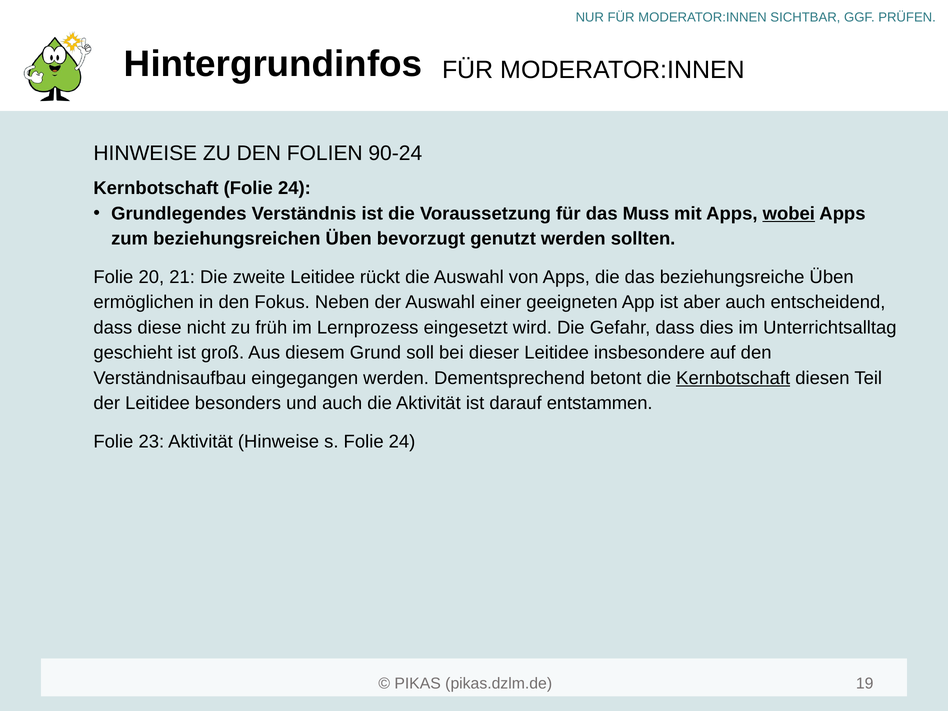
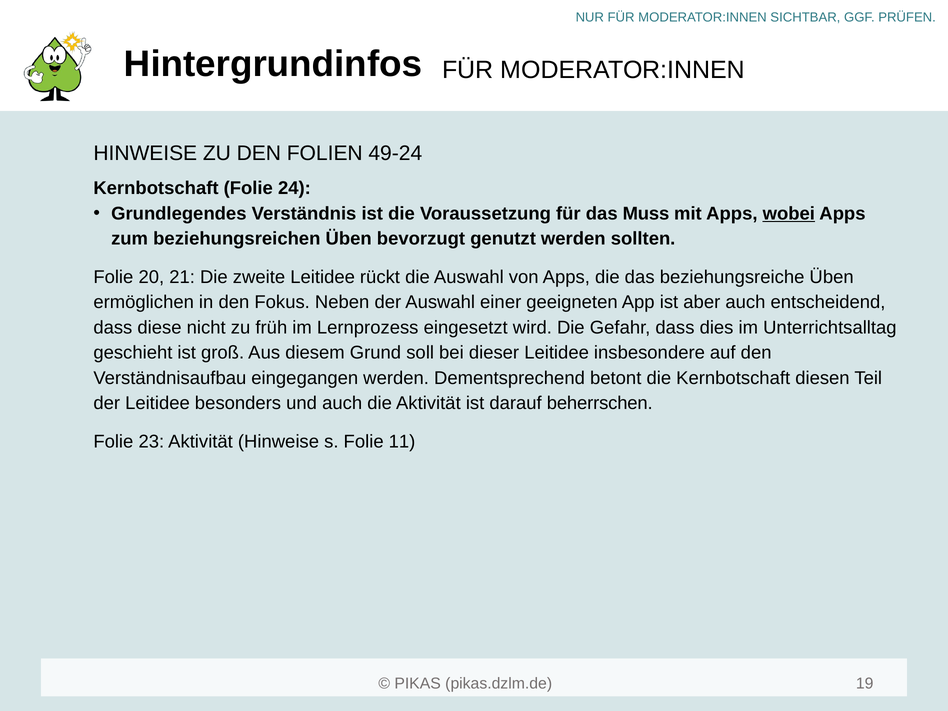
90-24: 90-24 -> 49-24 (395, 153)
Kernbotschaft underline: present -> none (733, 378)
entstammen: entstammen -> beherrschen (600, 403)
s Folie 24: 24 -> 11 (402, 442)
